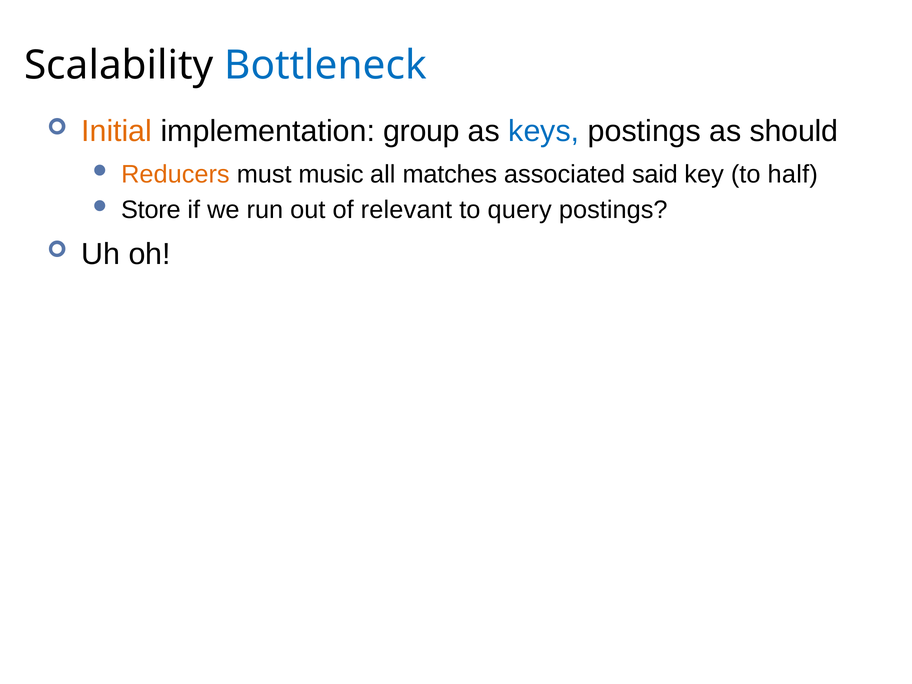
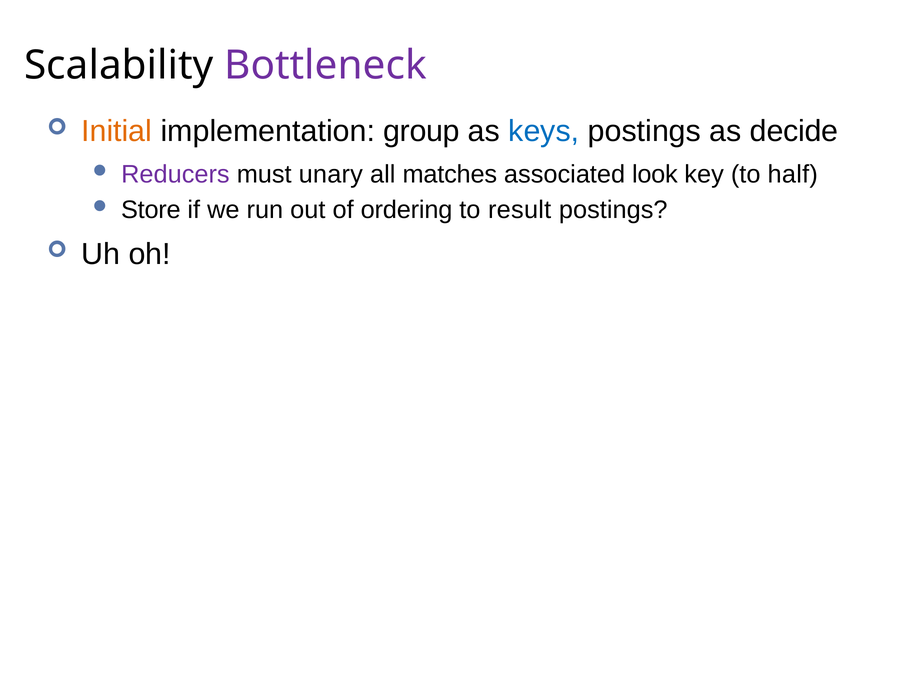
Bottleneck colour: blue -> purple (325, 66)
should: should -> decide (794, 131)
Reducers colour: orange -> purple (175, 175)
music: music -> unary (331, 175)
said: said -> look (655, 175)
relevant: relevant -> ordering (407, 210)
query: query -> result (520, 210)
